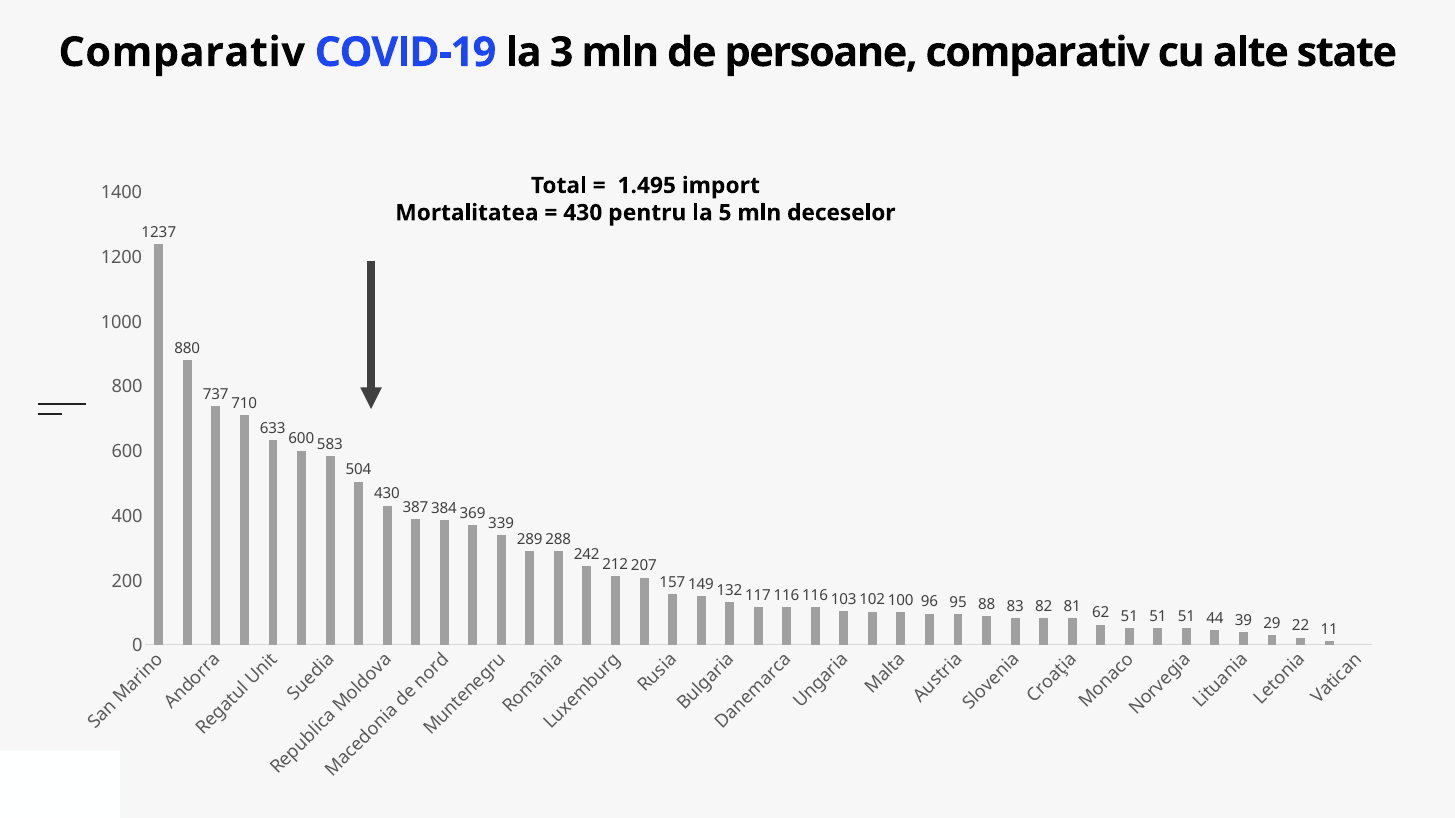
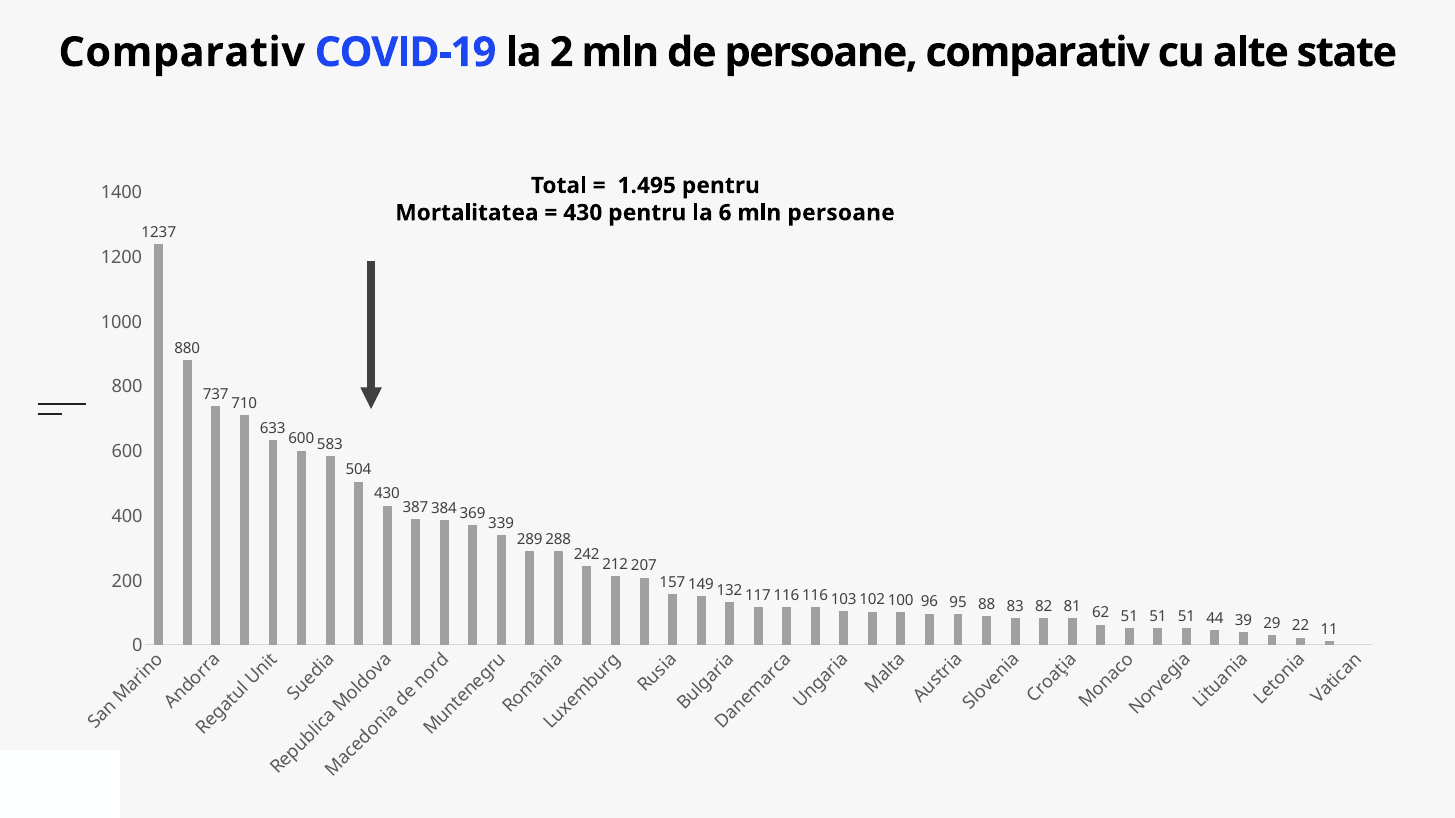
3: 3 -> 2 (562, 52)
1.495 import: import -> pentru (721, 186)
5: 5 -> 6 (725, 213)
mln deceselor: deceselor -> persoane (841, 213)
